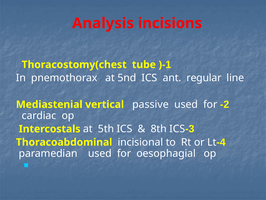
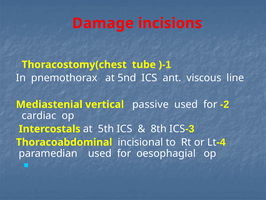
Analysis: Analysis -> Damage (103, 23)
regular: regular -> viscous (204, 78)
